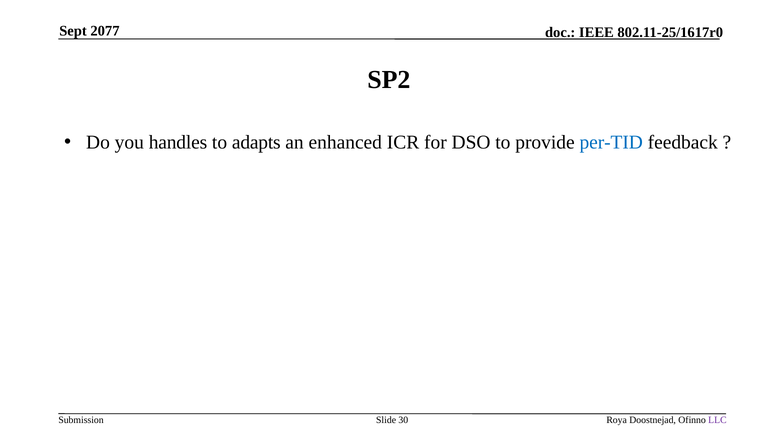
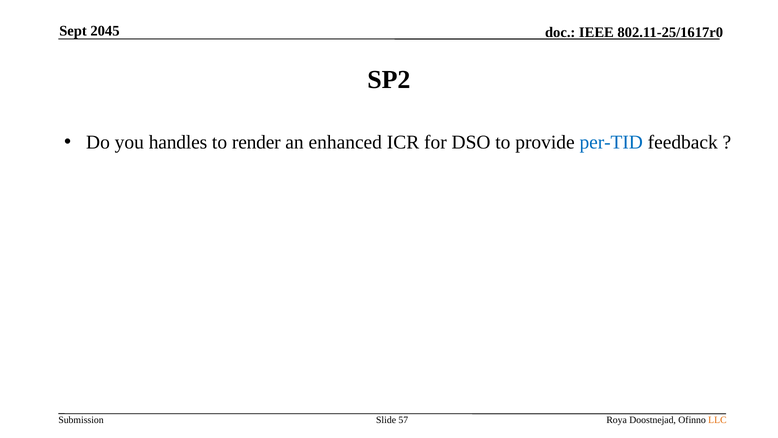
2077: 2077 -> 2045 (105, 31)
adapts: adapts -> render (256, 142)
30: 30 -> 57 (403, 420)
LLC colour: purple -> orange (717, 420)
